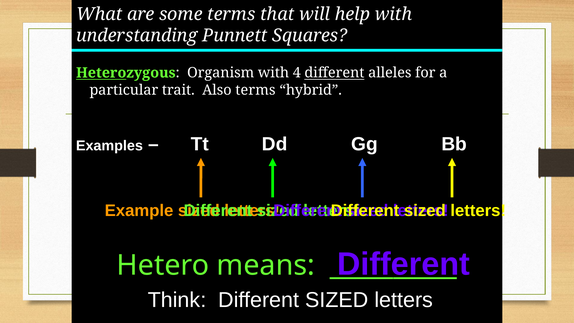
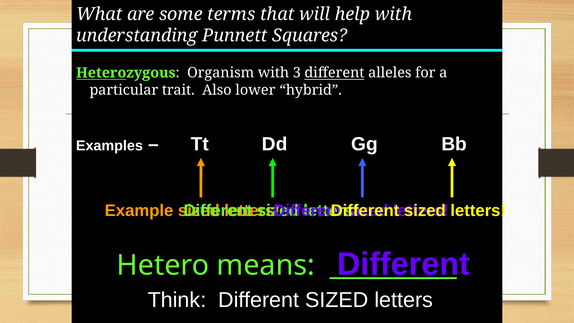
4: 4 -> 3 (297, 73)
Also terms: terms -> lower (255, 90)
